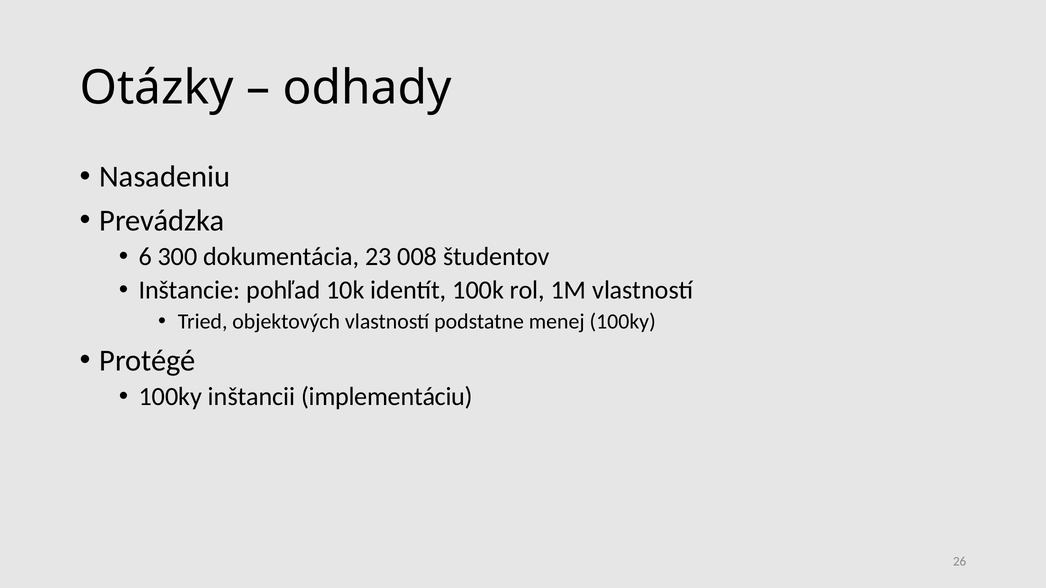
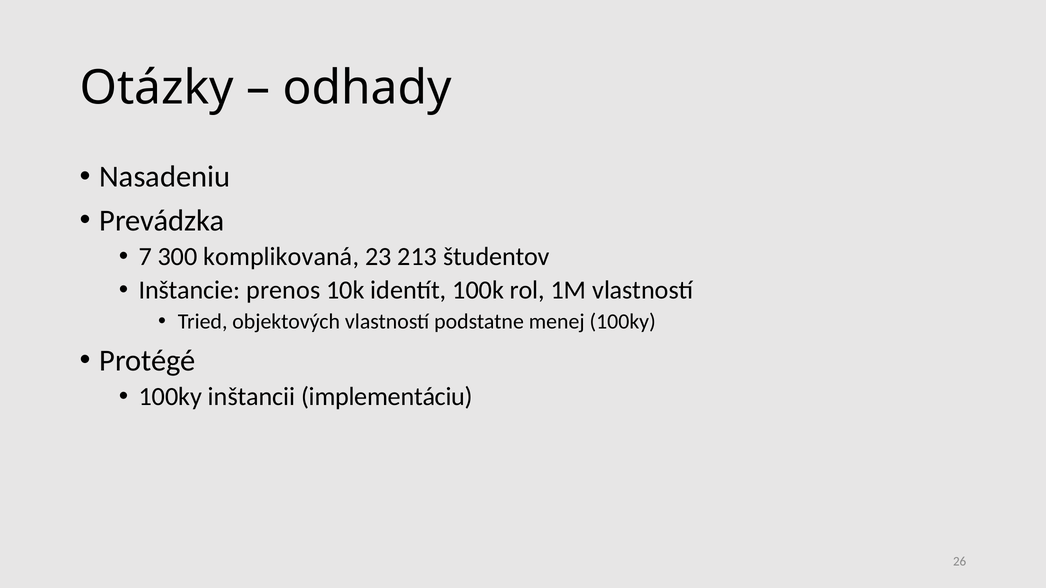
6: 6 -> 7 (145, 257)
dokumentácia: dokumentácia -> komplikovaná (281, 257)
008: 008 -> 213 (417, 257)
pohľad: pohľad -> prenos (283, 290)
